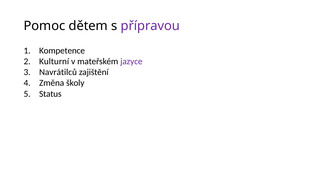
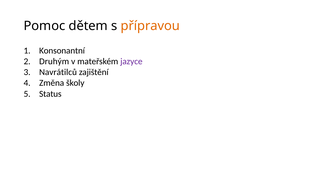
přípravou colour: purple -> orange (150, 26)
Kompetence: Kompetence -> Konsonantní (62, 51)
Kulturní: Kulturní -> Druhým (54, 62)
